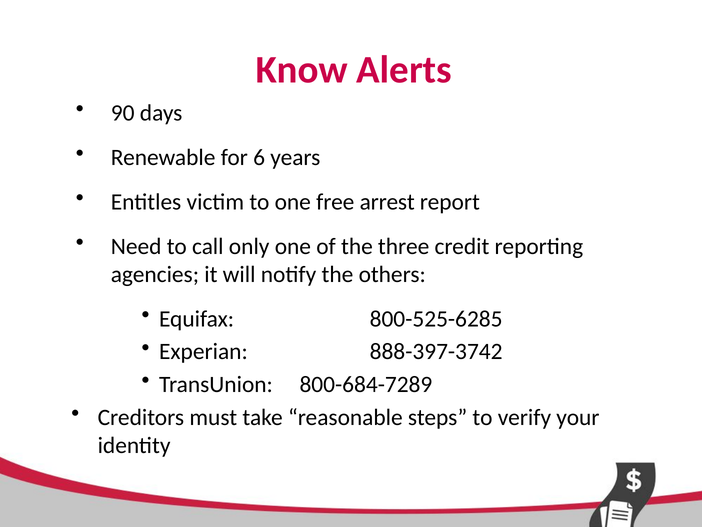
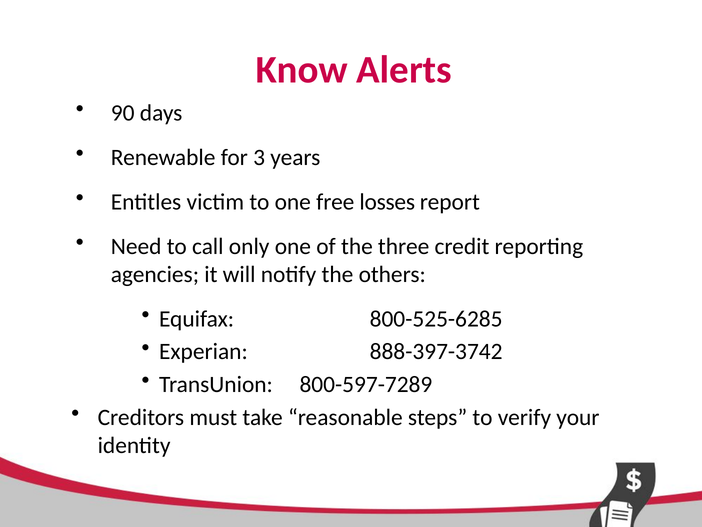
6: 6 -> 3 (259, 157)
arrest: arrest -> losses (387, 202)
800-684-7289: 800-684-7289 -> 800-597-7289 (366, 384)
